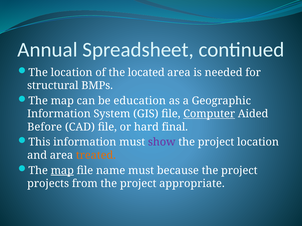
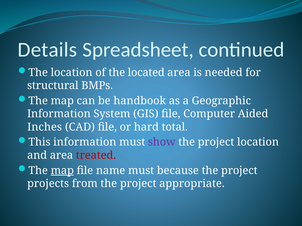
Annual: Annual -> Details (47, 50)
education: education -> handbook (140, 101)
Computer underline: present -> none (209, 114)
Before: Before -> Inches (45, 127)
final: final -> total (175, 127)
treated colour: orange -> red (96, 156)
